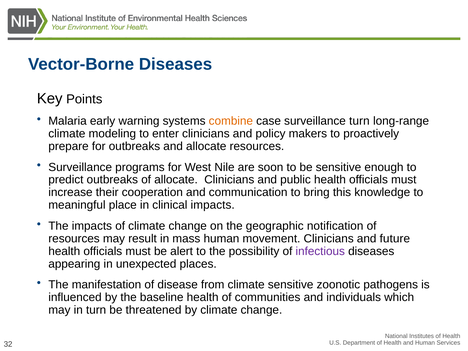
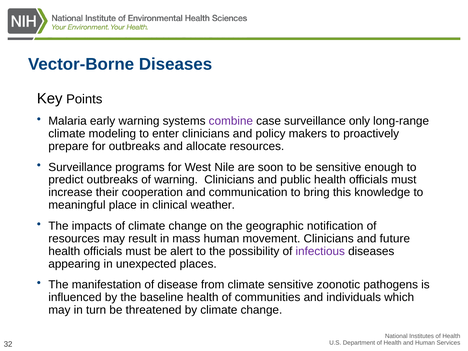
combine colour: orange -> purple (231, 121)
surveillance turn: turn -> only (360, 121)
of allocate: allocate -> warning (176, 180)
clinical impacts: impacts -> weather (213, 205)
